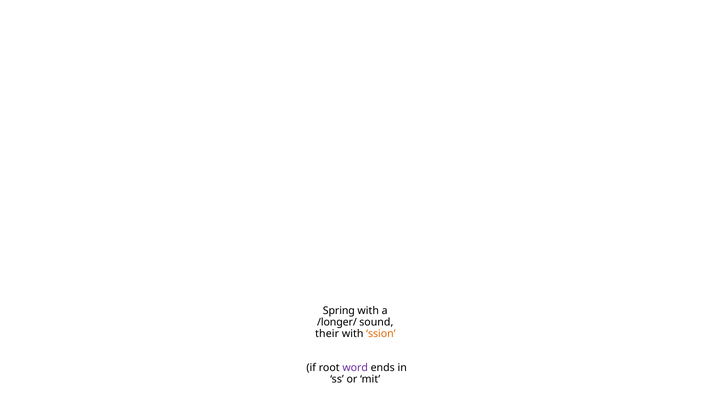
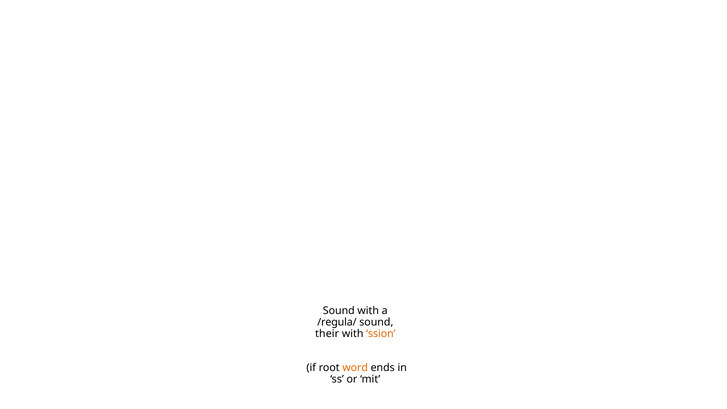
Spring: Spring -> Sound (339, 311)
/longer/: /longer/ -> /regula/ (337, 322)
word colour: purple -> orange (355, 368)
